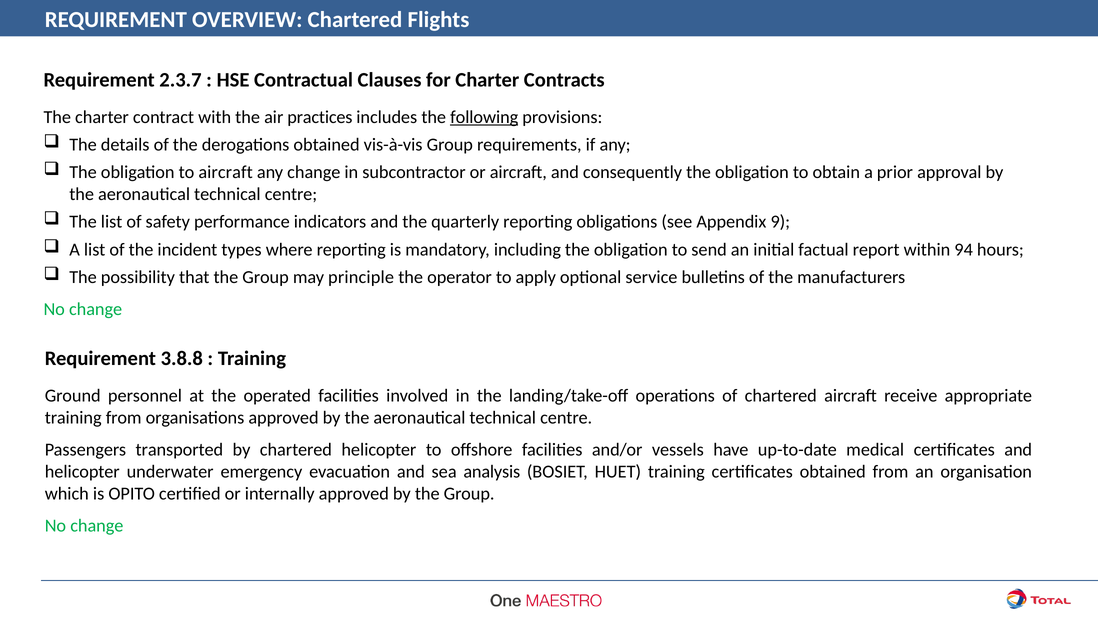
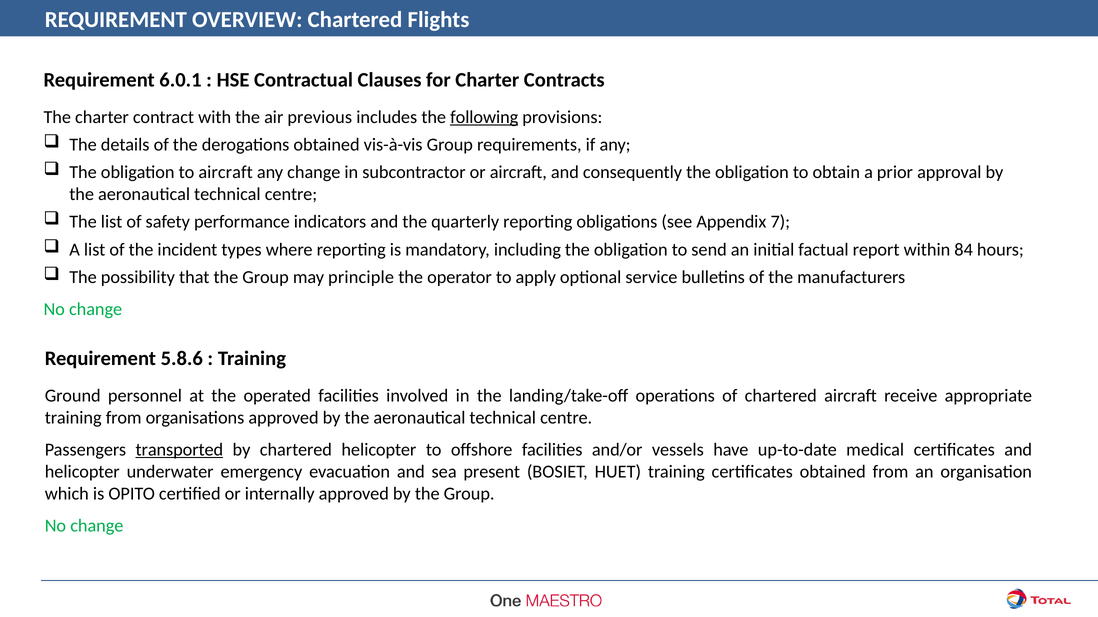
2.3.7: 2.3.7 -> 6.0.1 (180, 80)
practices: practices -> previous (320, 117)
Appendix 9: 9 -> 7 (780, 222)
94: 94 -> 84 (964, 250)
3.8.8: 3.8.8 -> 5.8.6 (182, 359)
transported underline: none -> present (179, 450)
analysis: analysis -> present (492, 472)
